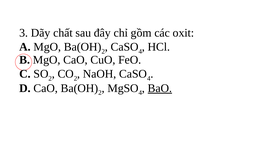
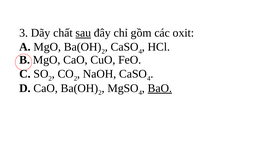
sau underline: none -> present (83, 33)
